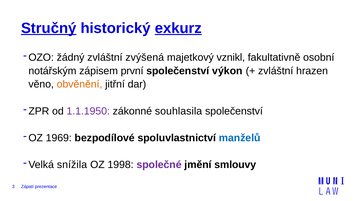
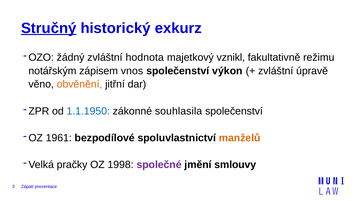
exkurz underline: present -> none (178, 28)
zvýšená: zvýšená -> hodnota (145, 57)
osobní: osobní -> režimu (319, 57)
první: první -> vnos (132, 71)
hrazen: hrazen -> úpravě (312, 71)
1.1.1950 colour: purple -> blue (88, 111)
1969: 1969 -> 1961 (59, 138)
manželů colour: blue -> orange (240, 138)
snížila: snížila -> pračky (72, 165)
